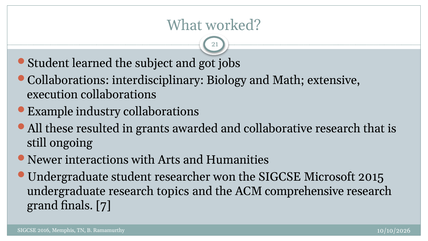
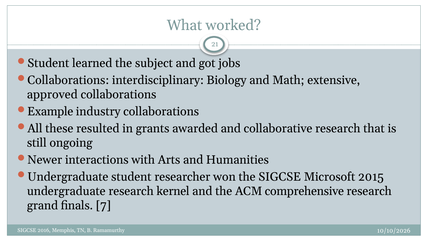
execution: execution -> approved (52, 95)
topics: topics -> kernel (173, 191)
